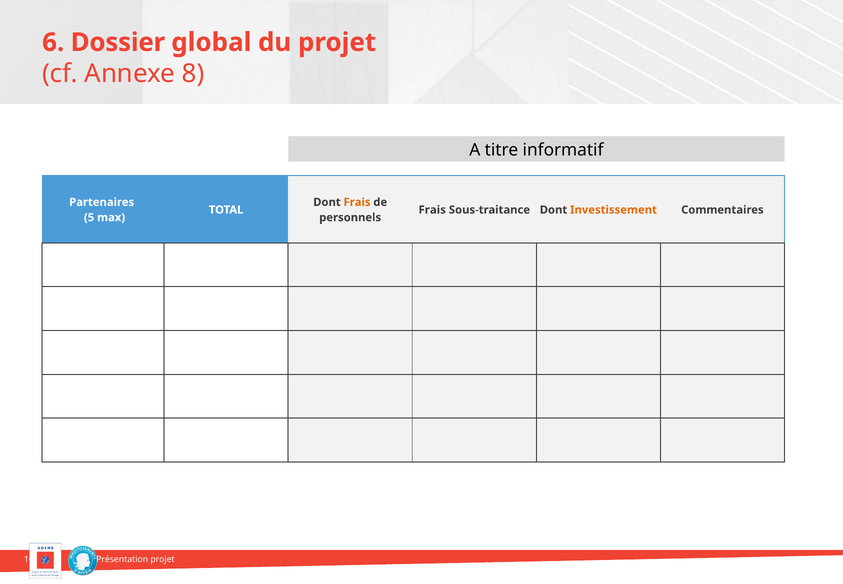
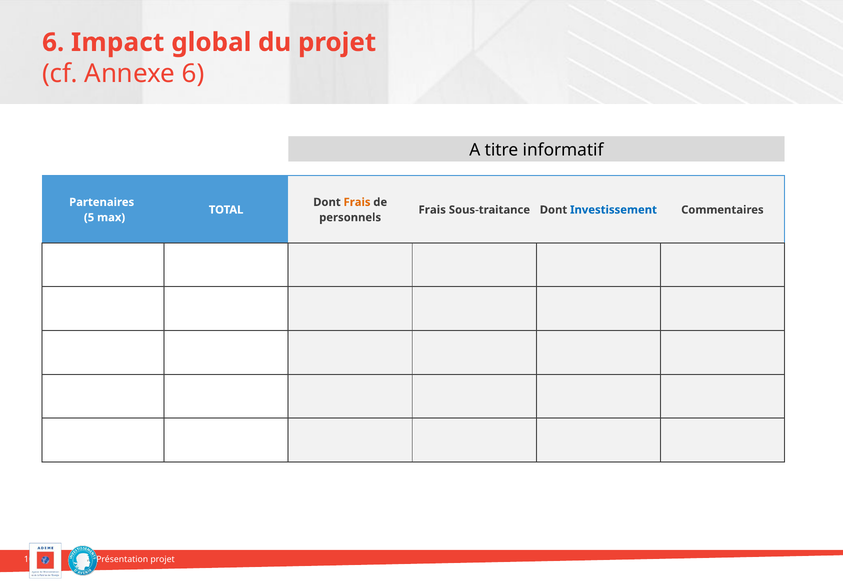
Dossier: Dossier -> Impact (118, 42)
Annexe 8: 8 -> 6 (193, 74)
Investissement colour: orange -> blue (614, 210)
